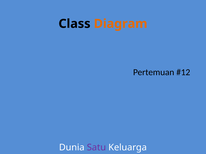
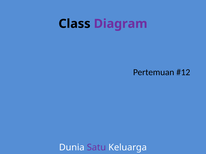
Diagram colour: orange -> purple (121, 24)
